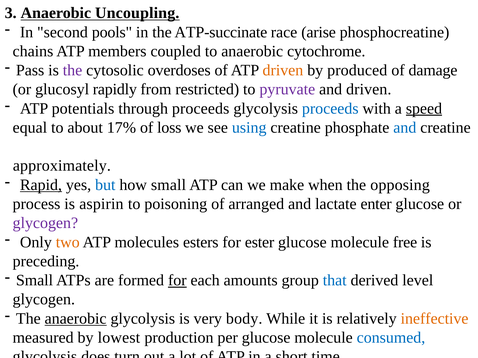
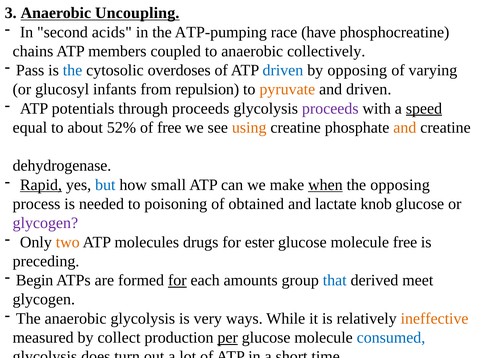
pools: pools -> acids (112, 32)
ATP-succinate: ATP-succinate -> ATP-pumping (221, 32)
arise: arise -> have (319, 32)
cytochrome: cytochrome -> collectively (326, 51)
the colour: purple -> blue (73, 70)
driven colour: orange -> blue (283, 70)
by produced: produced -> opposing (357, 70)
damage: damage -> varying (433, 70)
rapidly: rapidly -> infants (115, 89)
restricted: restricted -> repulsion (207, 89)
pyruvate colour: purple -> orange (287, 89)
proceeds colour: blue -> purple (330, 109)
17%: 17% -> 52% (121, 128)
of loss: loss -> free (169, 128)
using colour: blue -> orange (249, 128)
and colour: blue -> orange (405, 128)
approximately: approximately -> dehydrogenase (62, 166)
when underline: none -> present (325, 185)
aspirin: aspirin -> needed (101, 204)
arranged: arranged -> obtained (256, 204)
enter: enter -> knob (376, 204)
esters: esters -> drugs (201, 242)
Small: Small -> Begin (35, 281)
level: level -> meet (418, 281)
anaerobic underline: present -> none (76, 319)
body: body -> ways (244, 319)
lowest: lowest -> collect (119, 338)
per underline: none -> present (228, 338)
